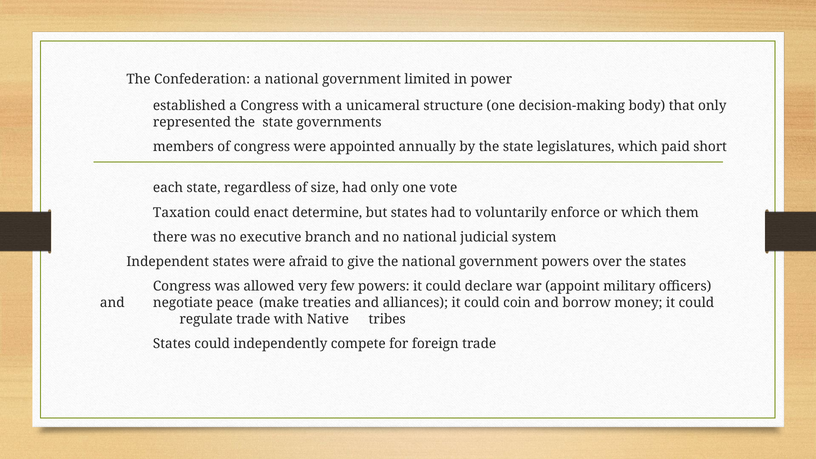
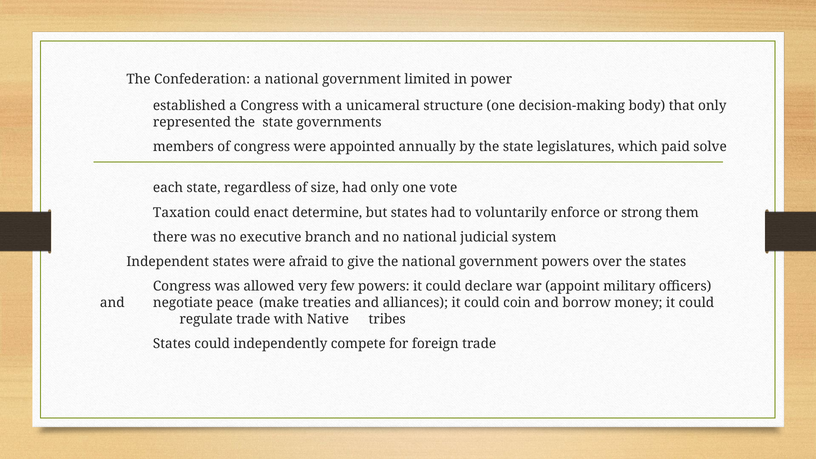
short: short -> solve (710, 147)
or which: which -> strong (642, 213)
